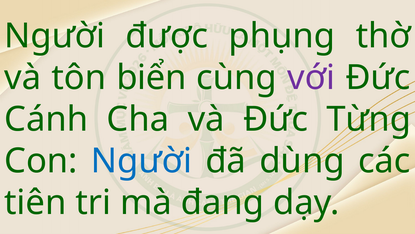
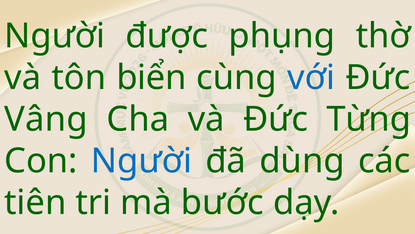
với colour: purple -> blue (311, 78)
Cánh: Cánh -> Vâng (46, 119)
đang: đang -> bước (222, 202)
